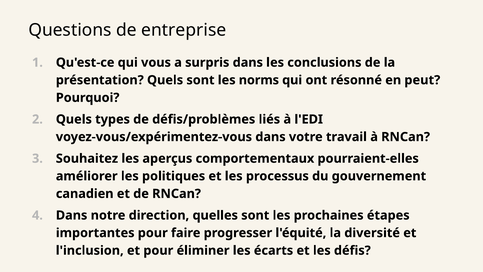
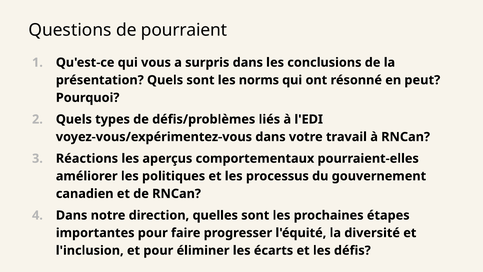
entreprise: entreprise -> pourraient (184, 30)
Souhaitez: Souhaitez -> Réactions (87, 158)
